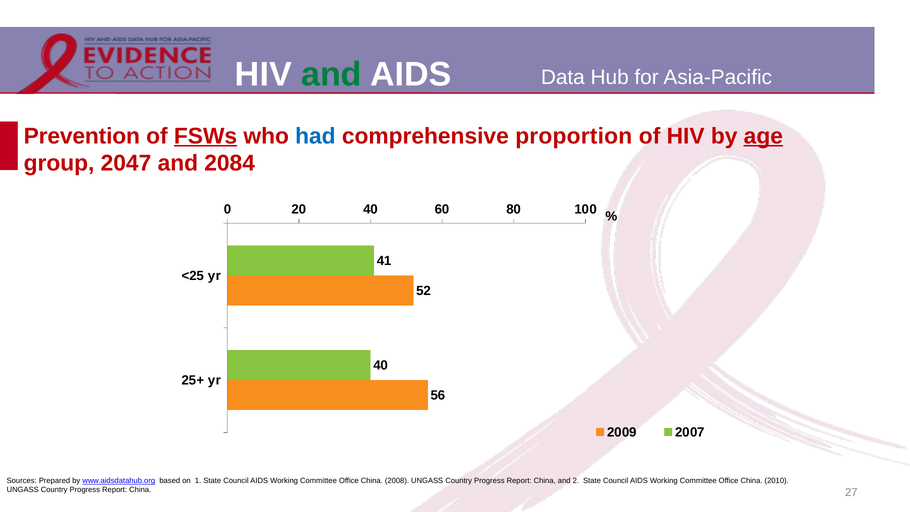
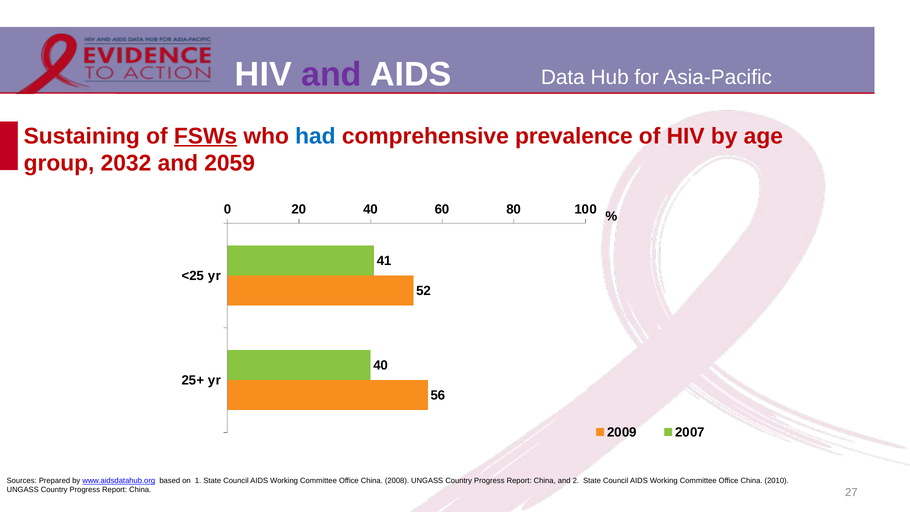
and colour: green -> purple (331, 75)
Prevention: Prevention -> Sustaining (82, 136)
proportion: proportion -> prevalence (574, 136)
age underline: present -> none (763, 136)
2047: 2047 -> 2032 (126, 163)
2084: 2084 -> 2059 (230, 163)
